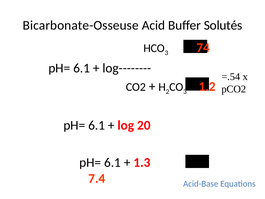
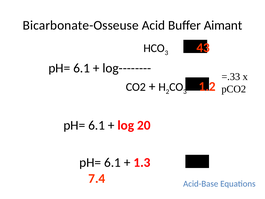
Solutés: Solutés -> Aimant (223, 25)
74: 74 -> 43 (203, 48)
=.54: =.54 -> =.33 (231, 77)
